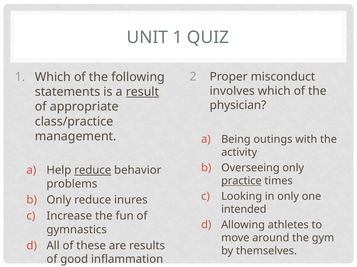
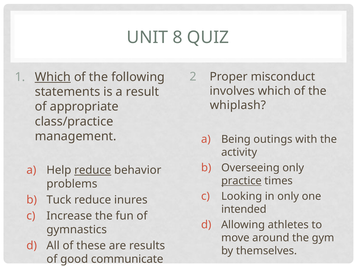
UNIT 1: 1 -> 8 (178, 37)
Which underline: none -> present (53, 77)
result underline: present -> none (142, 92)
physician: physician -> whiplash (238, 105)
Only: Only -> Tuck (59, 200)
inflammation: inflammation -> communicate (127, 260)
